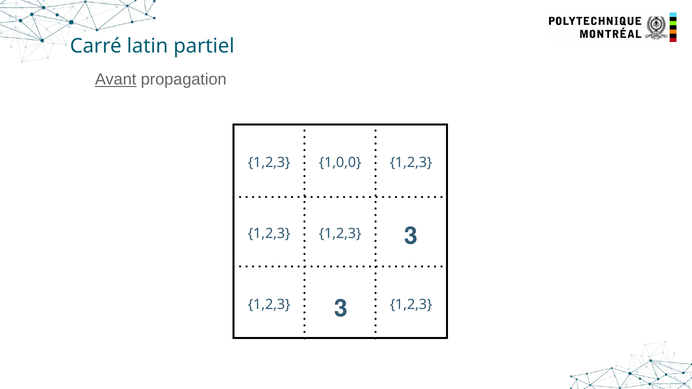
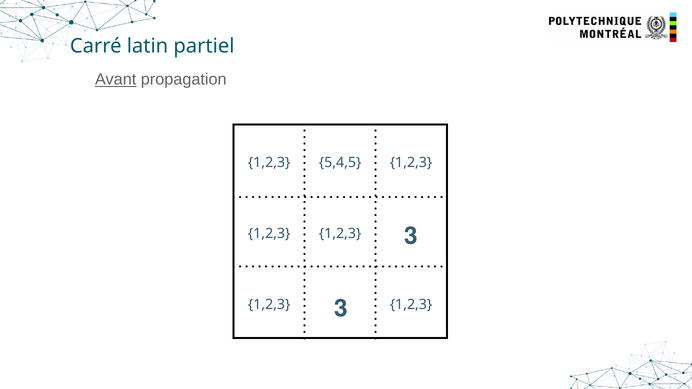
1,0,0: 1,0,0 -> 5,4,5 (340, 163)
